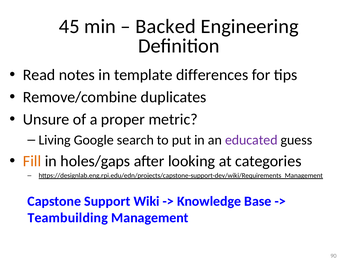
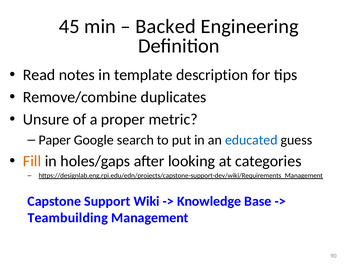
differences: differences -> description (212, 75)
Living: Living -> Paper (55, 140)
educated colour: purple -> blue (251, 140)
